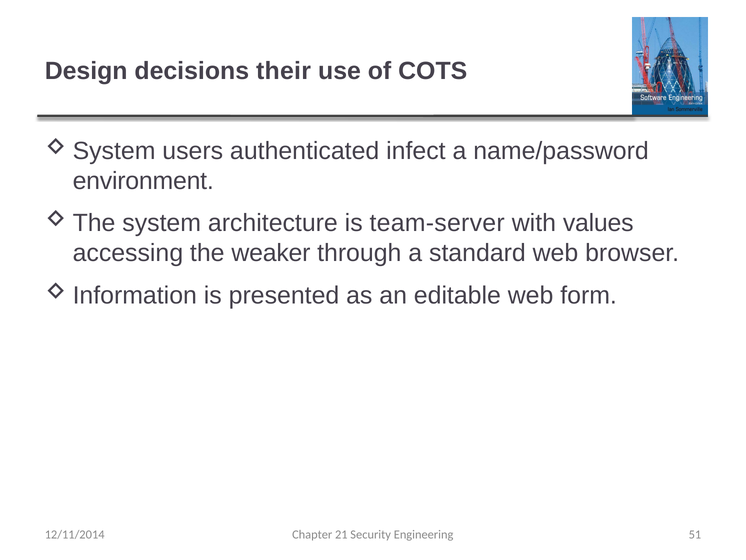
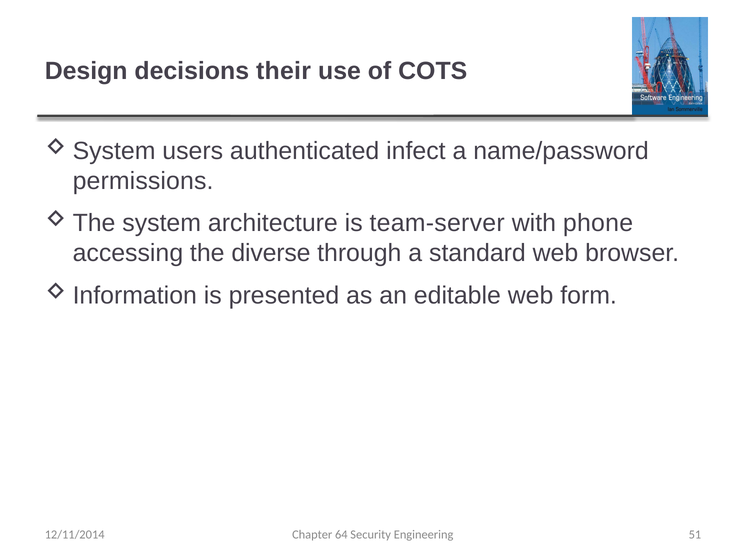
environment: environment -> permissions (143, 181)
values: values -> phone (598, 223)
weaker: weaker -> diverse (271, 253)
21: 21 -> 64 (341, 534)
